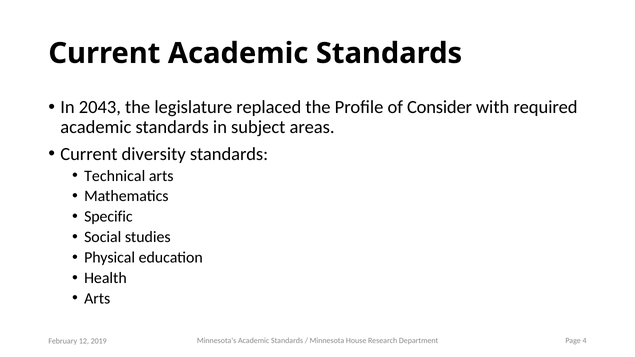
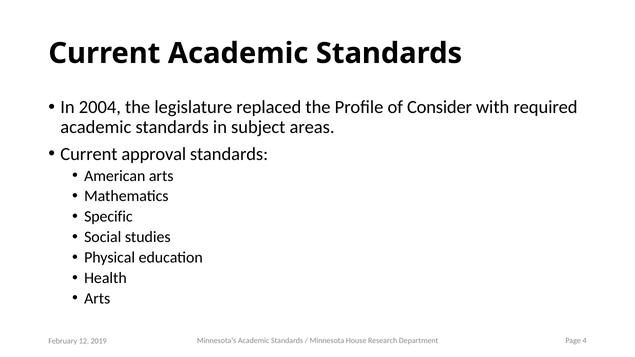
2043: 2043 -> 2004 (100, 107)
diversity: diversity -> approval (154, 154)
Technical: Technical -> American (115, 176)
